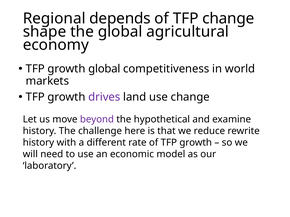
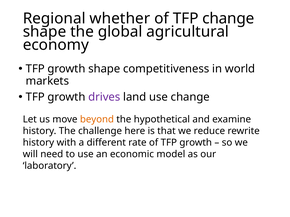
depends: depends -> whether (120, 19)
growth global: global -> shape (104, 69)
beyond colour: purple -> orange (97, 120)
